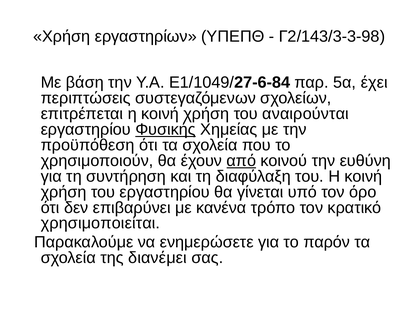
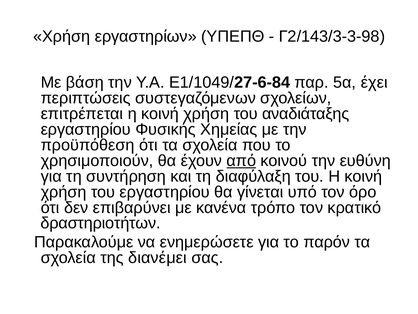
αναιρούνται: αναιρούνται -> αναδιάταξης (306, 114)
Φυσικής underline: present -> none (166, 129)
χρησιμοποιείται: χρησιμοποιείται -> δραστηριοτήτων (101, 223)
